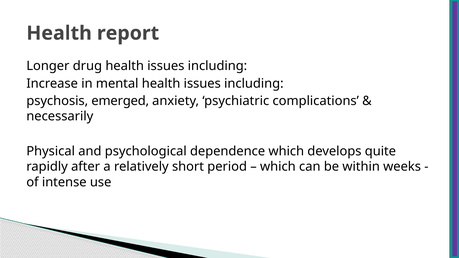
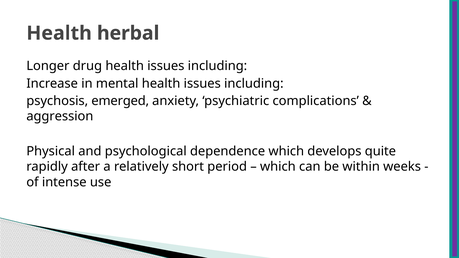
report: report -> herbal (128, 33)
necessarily: necessarily -> aggression (60, 116)
